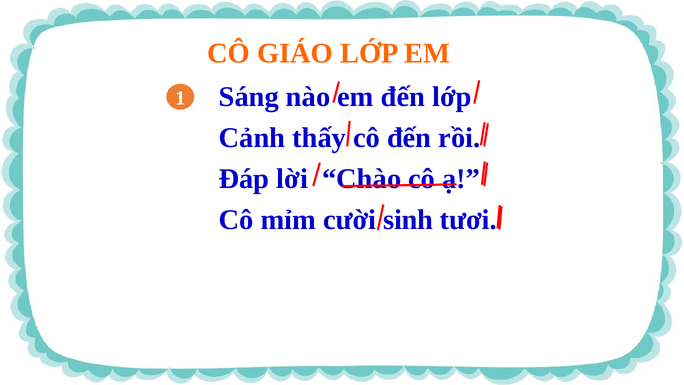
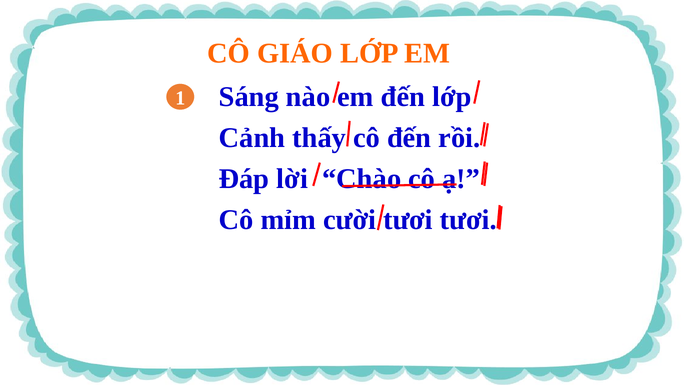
cười sinh: sinh -> tươi (408, 220)
